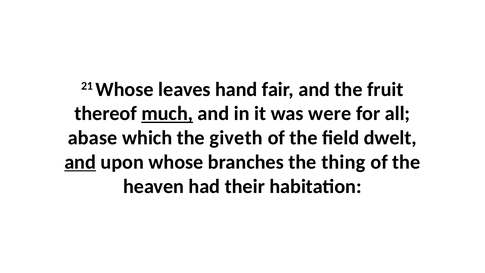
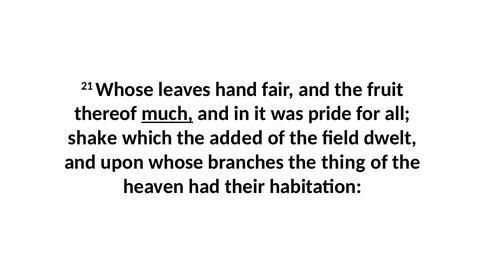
were: were -> pride (330, 114)
abase: abase -> shake (93, 138)
giveth: giveth -> added (236, 138)
and underline: present -> none (80, 162)
